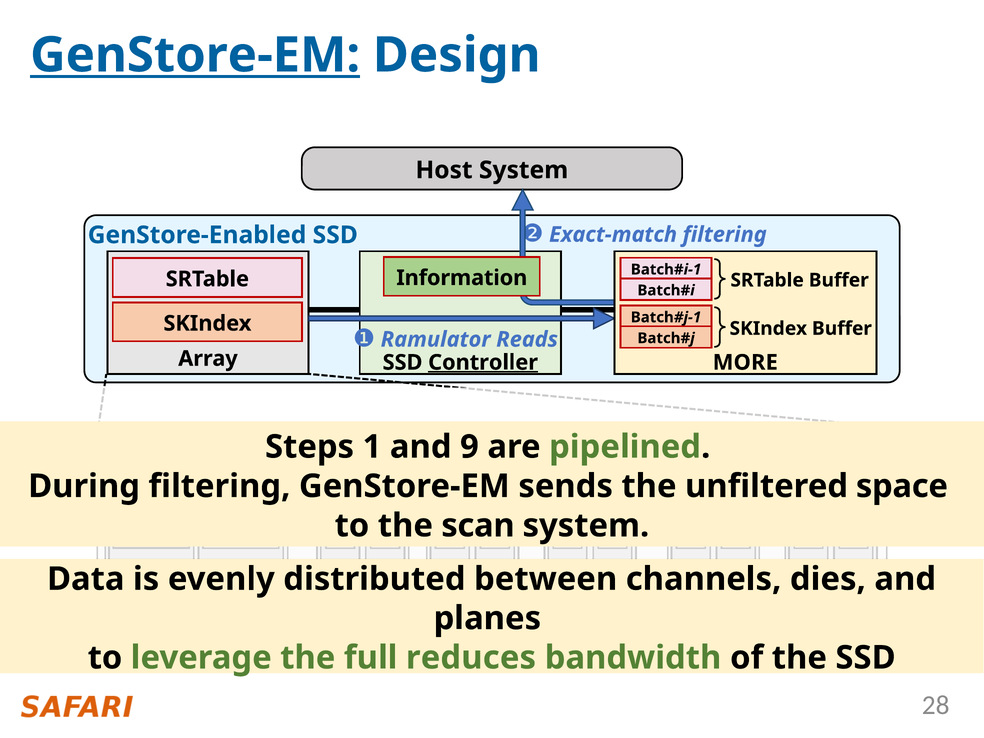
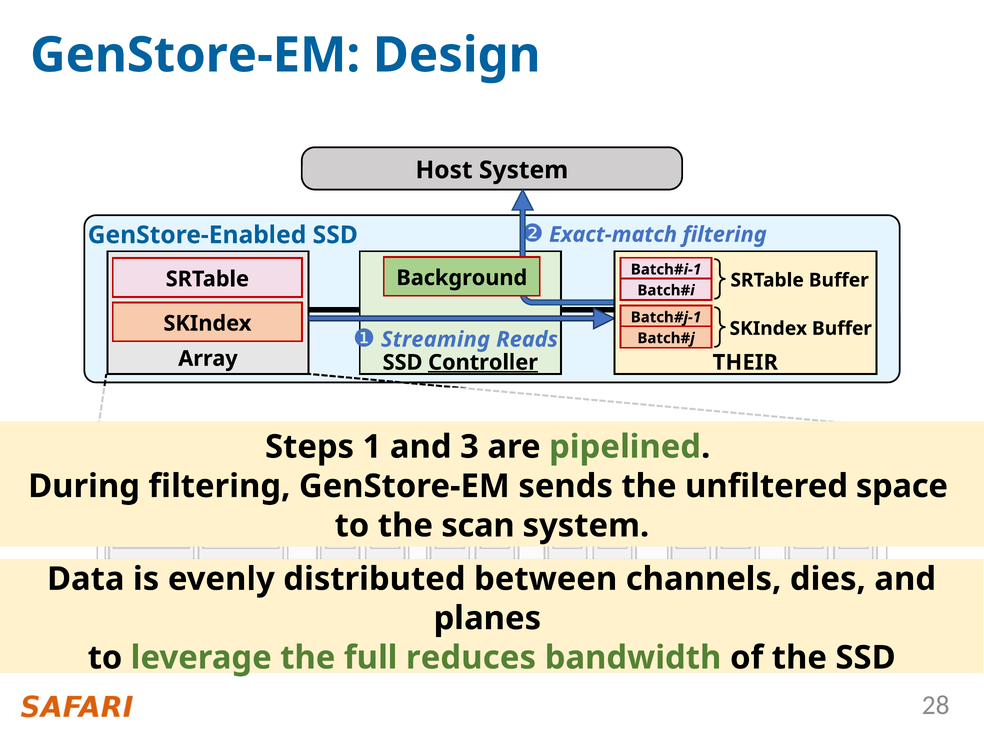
GenStore-EM underline: present -> none (195, 55)
Information: Information -> Background (462, 278)
Ramulator: Ramulator -> Streaming (436, 339)
MORE: MORE -> THEIR (745, 362)
9: 9 -> 3 (469, 447)
